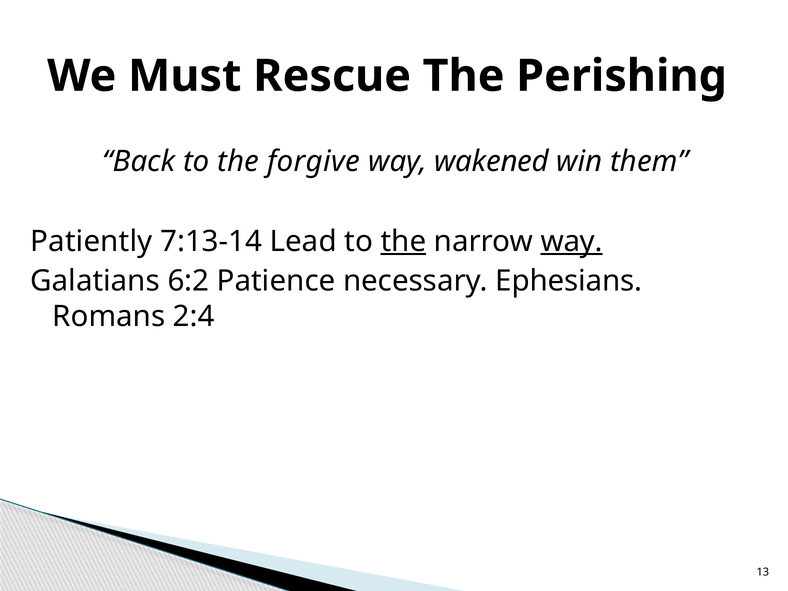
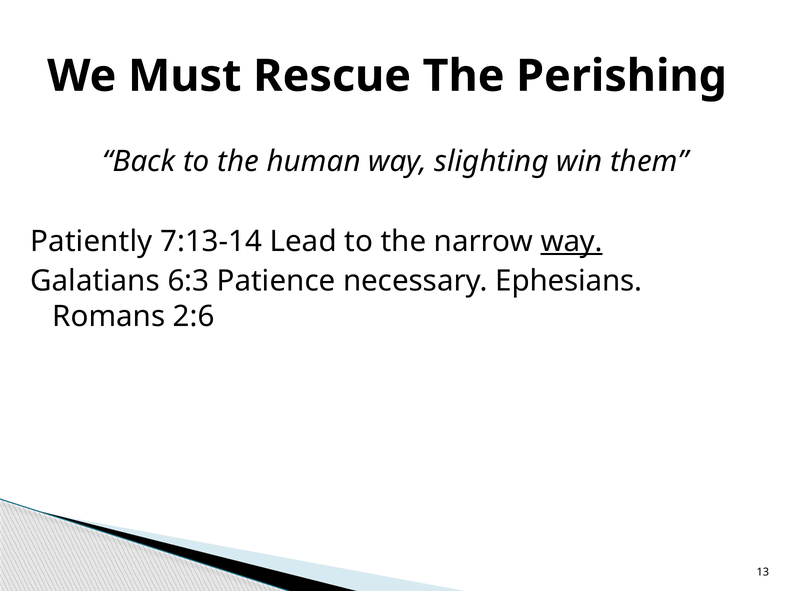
forgive: forgive -> human (314, 162)
wakened: wakened -> slighting (491, 162)
the underline: present -> none (403, 241)
6:2: 6:2 -> 6:3 (188, 281)
2:4: 2:4 -> 2:6 (194, 317)
